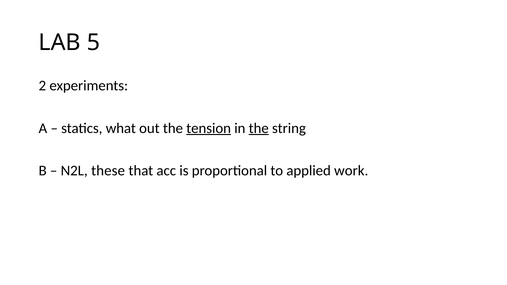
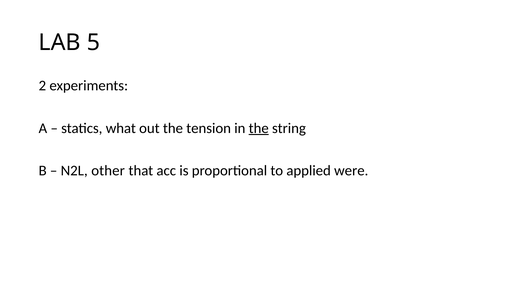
tension underline: present -> none (209, 128)
these: these -> other (108, 171)
work: work -> were (351, 171)
